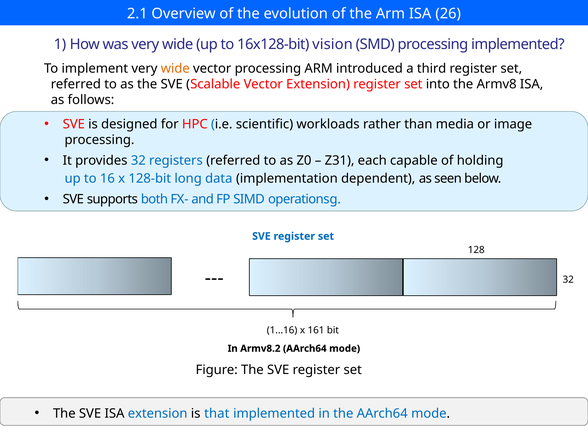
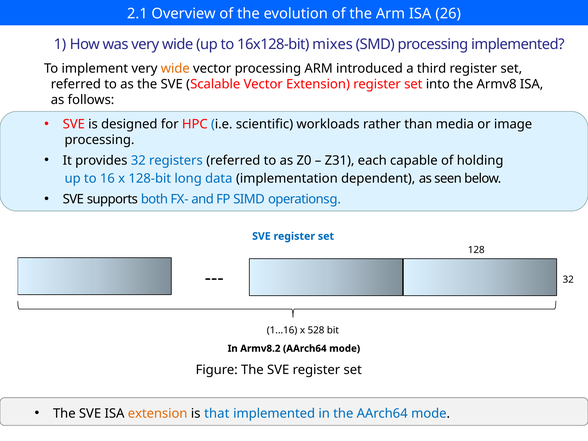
vision: vision -> mixes (333, 44)
161: 161 -> 528 (316, 330)
extension colour: blue -> orange (158, 413)
